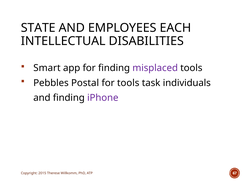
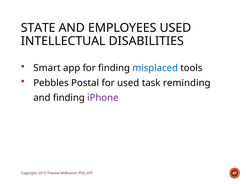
EMPLOYEES EACH: EACH -> USED (175, 28)
misplaced colour: purple -> blue (155, 68)
for tools: tools -> used (128, 83)
individuals: individuals -> reminding (187, 83)
